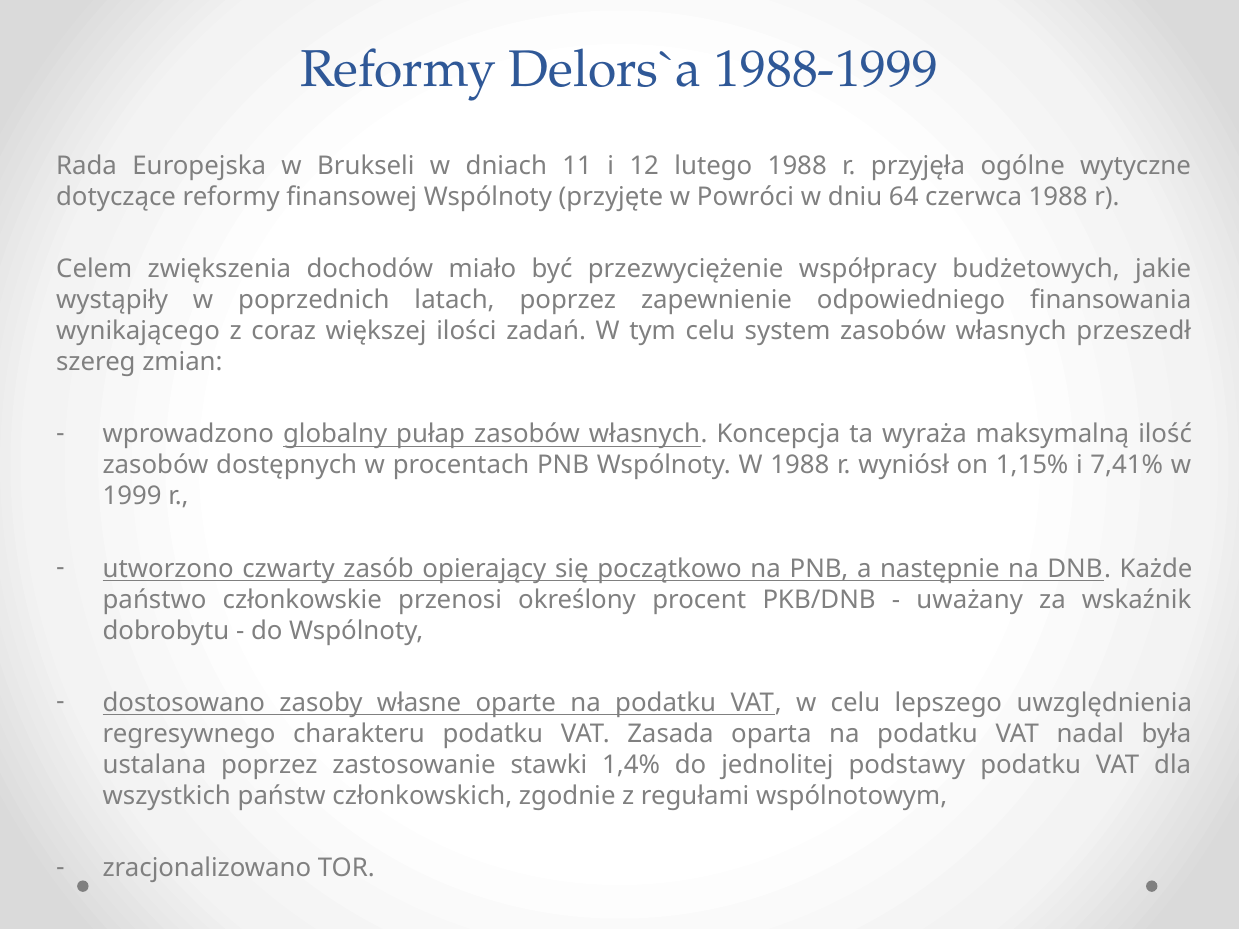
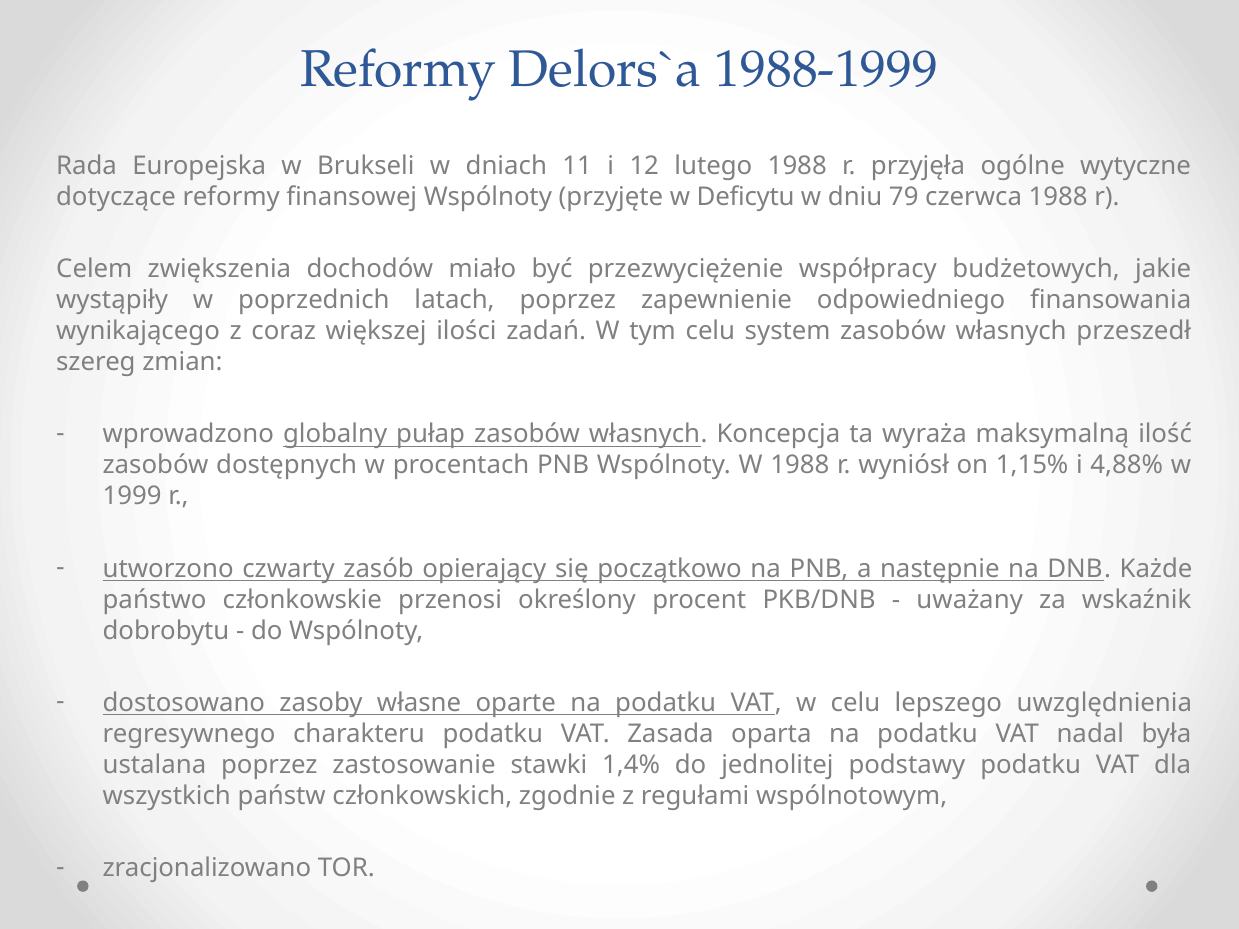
Powróci: Powróci -> Deficytu (746, 197)
64: 64 -> 79 (904, 197)
7,41%: 7,41% -> 4,88% (1127, 466)
